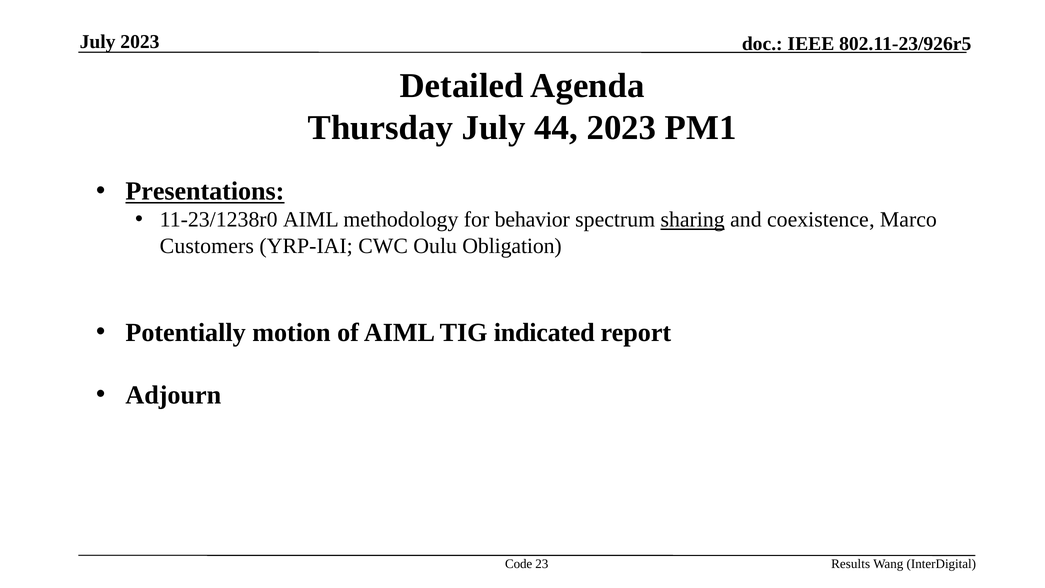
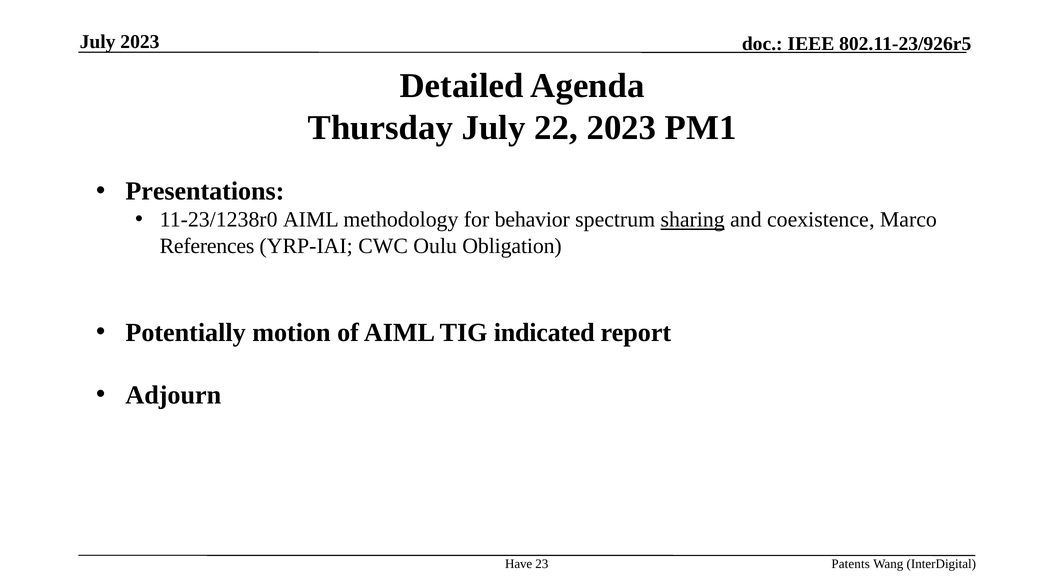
44: 44 -> 22 (556, 128)
Presentations underline: present -> none (205, 191)
Customers: Customers -> References (207, 246)
Code: Code -> Have (519, 564)
Results: Results -> Patents (851, 564)
